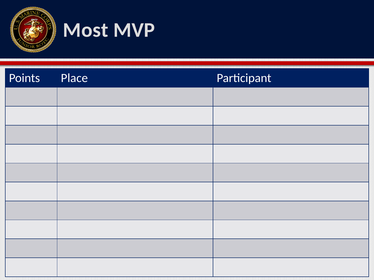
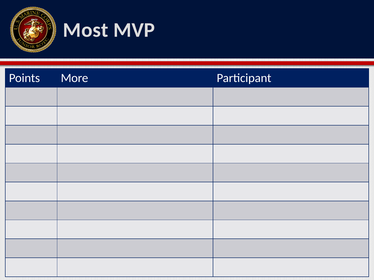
Place: Place -> More (74, 78)
